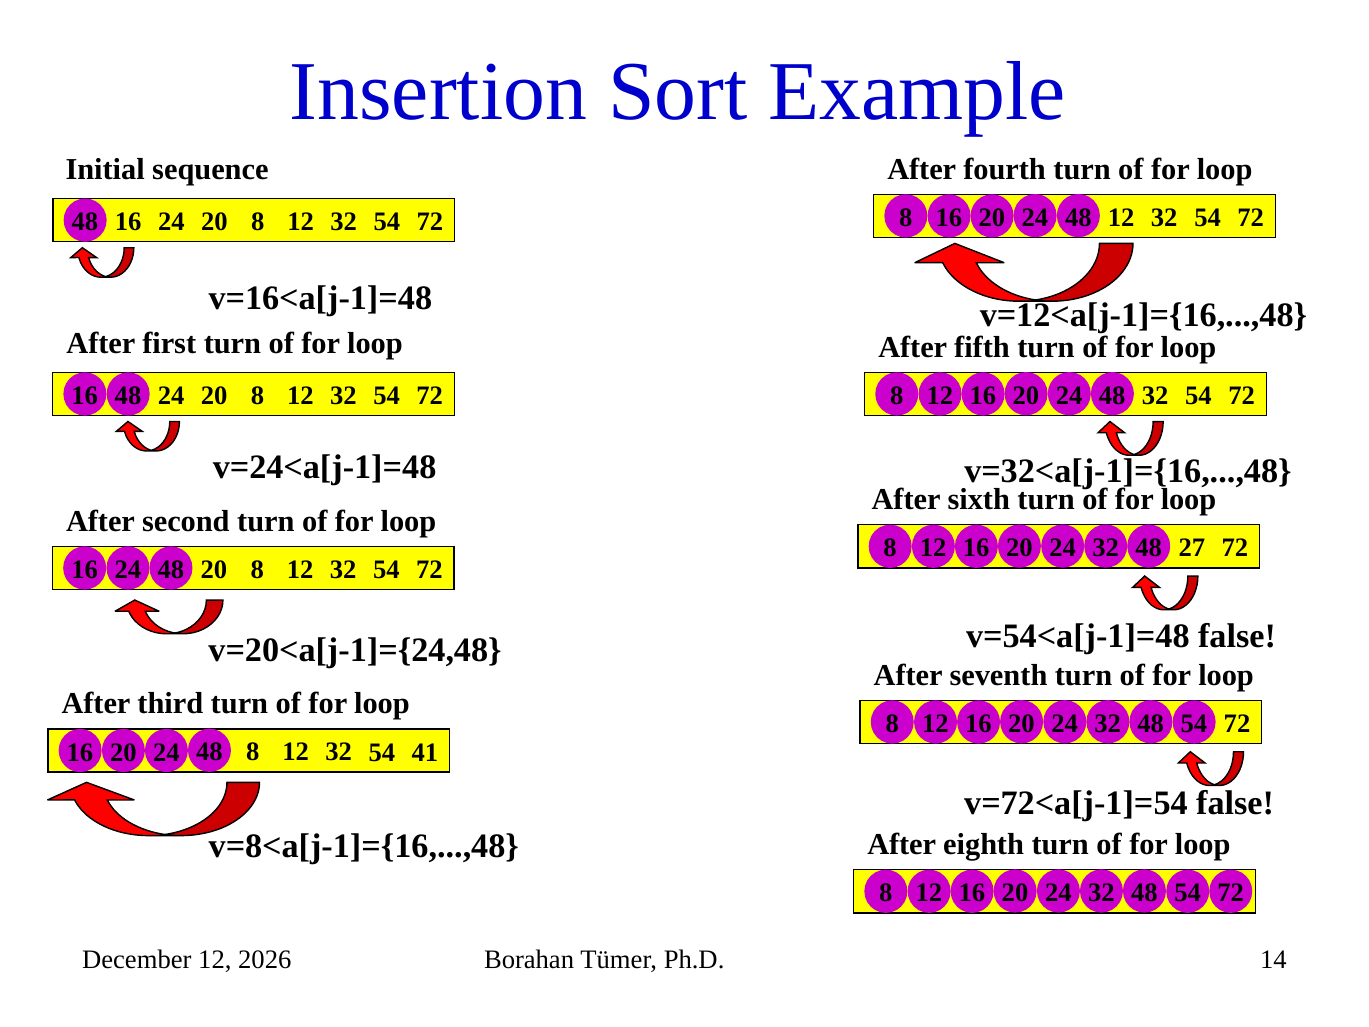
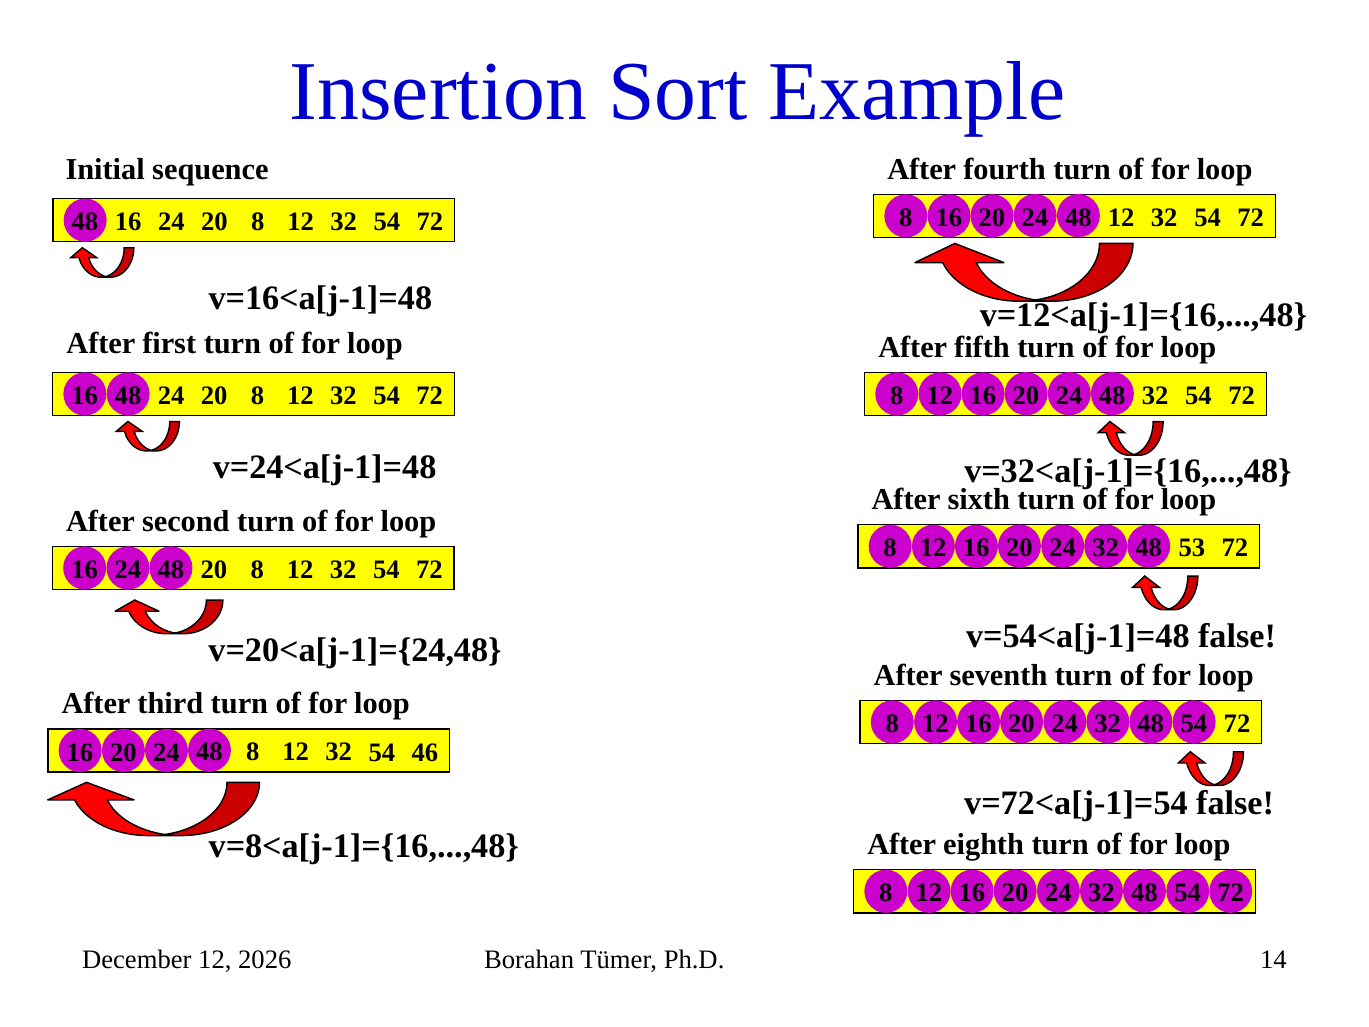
27: 27 -> 53 (1192, 548)
41: 41 -> 46 (425, 752)
